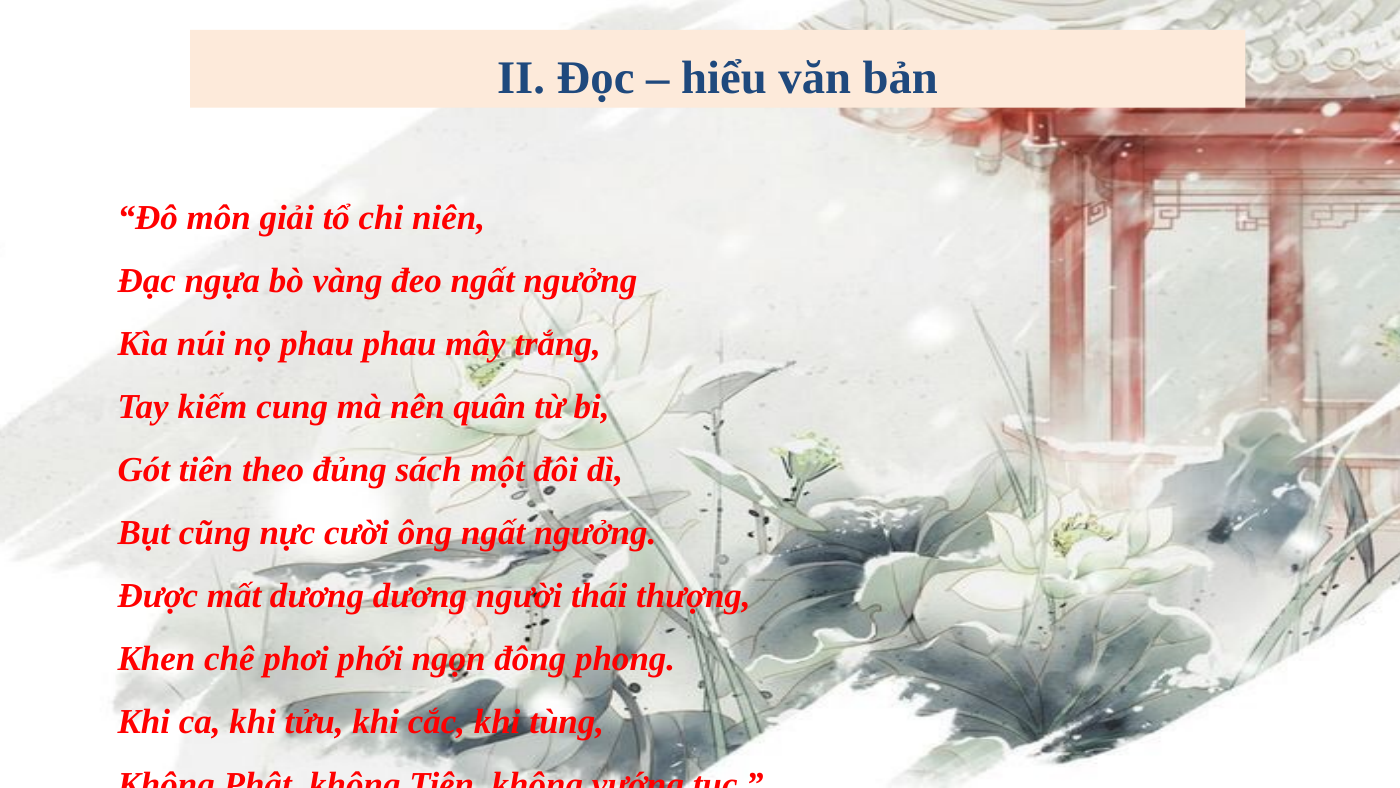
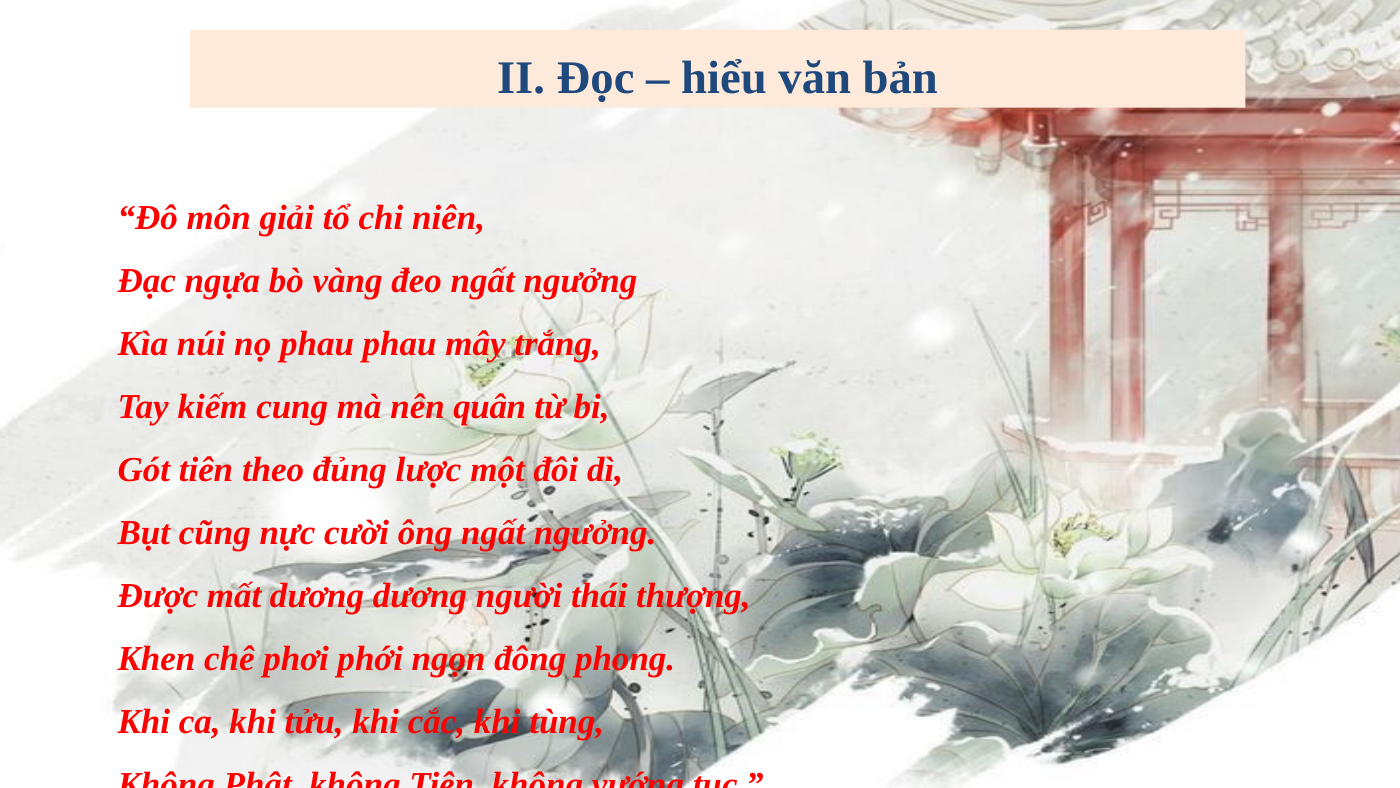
sách: sách -> lược (428, 470)
